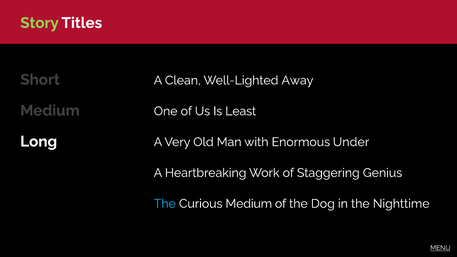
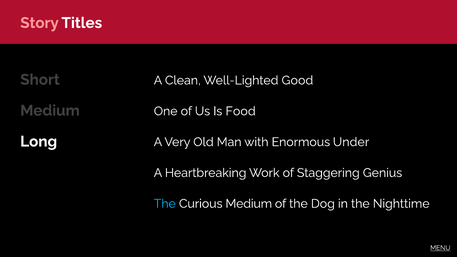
Story colour: light green -> pink (39, 23)
Away: Away -> Good (297, 80)
Least: Least -> Food (241, 111)
